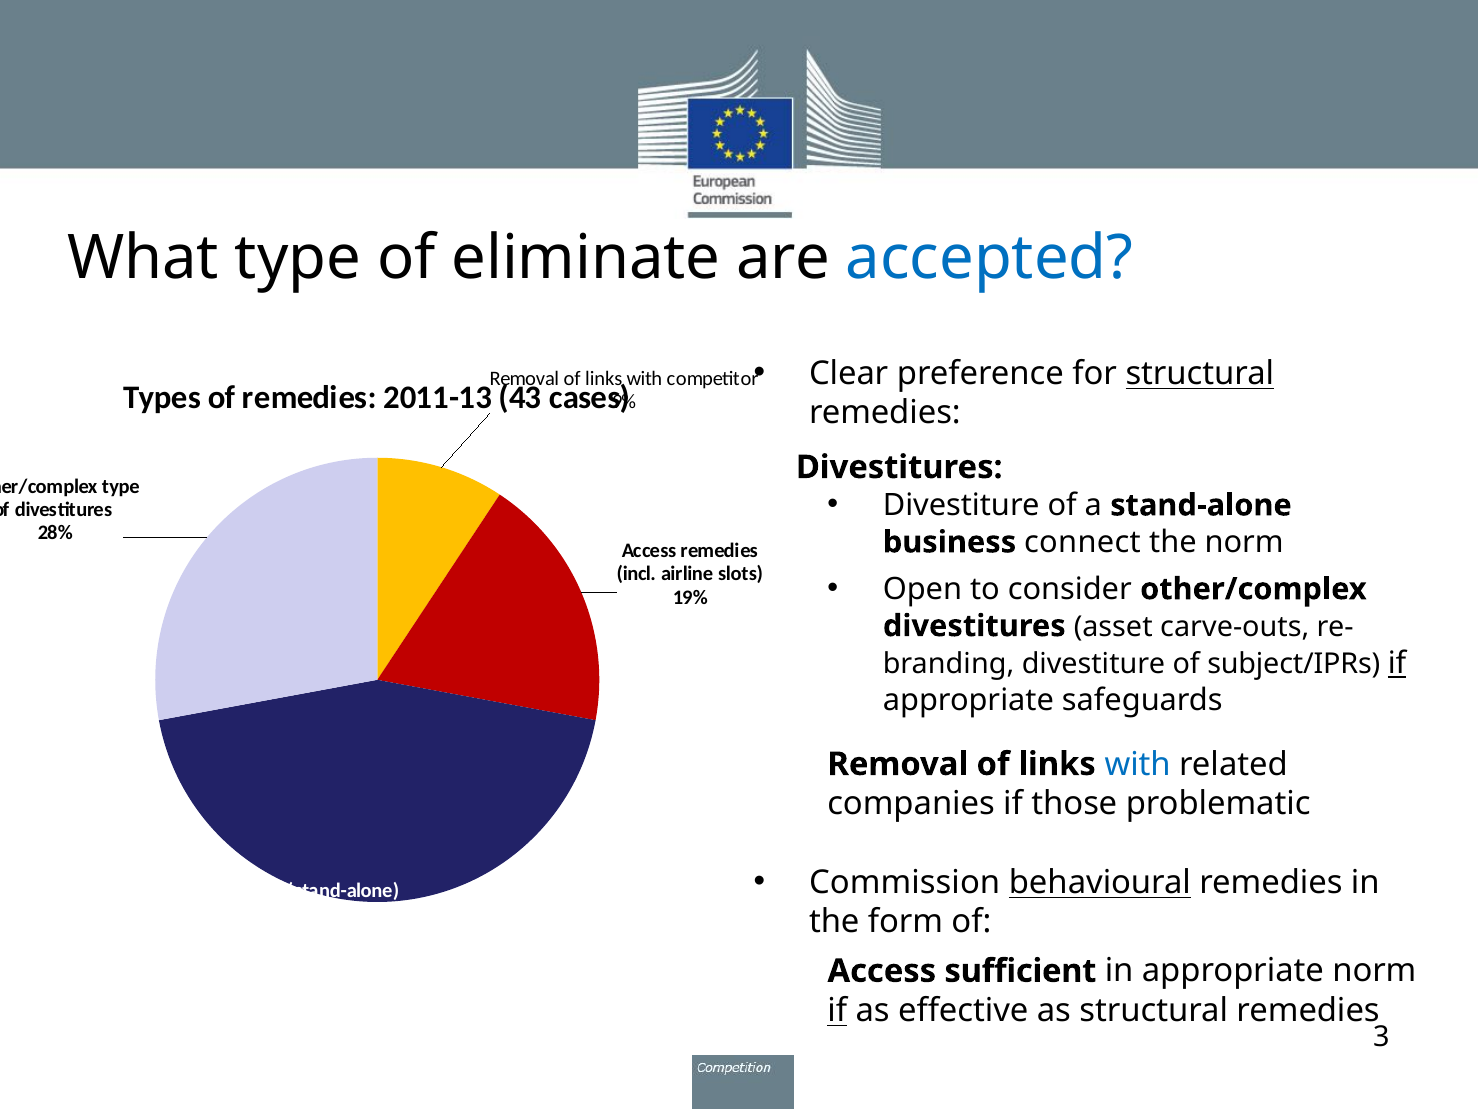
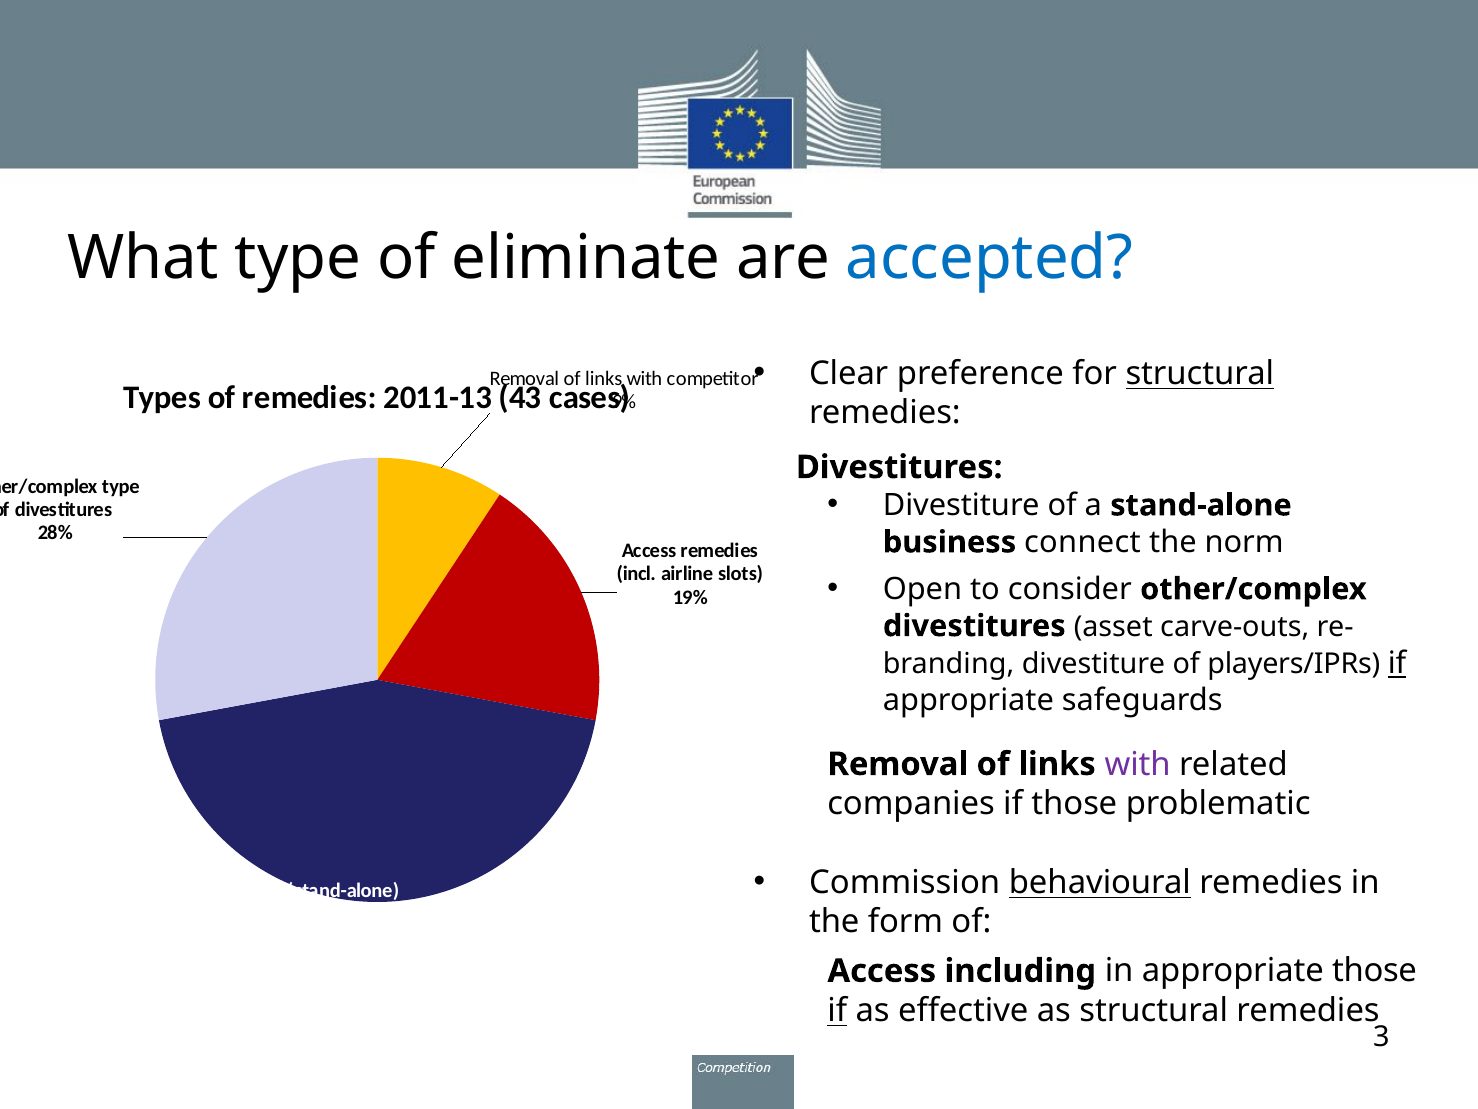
subject/IPRs: subject/IPRs -> players/IPRs (1294, 663)
with colour: blue -> purple (1138, 764)
sufficient: sufficient -> including (1020, 971)
appropriate norm: norm -> those (1375, 971)
